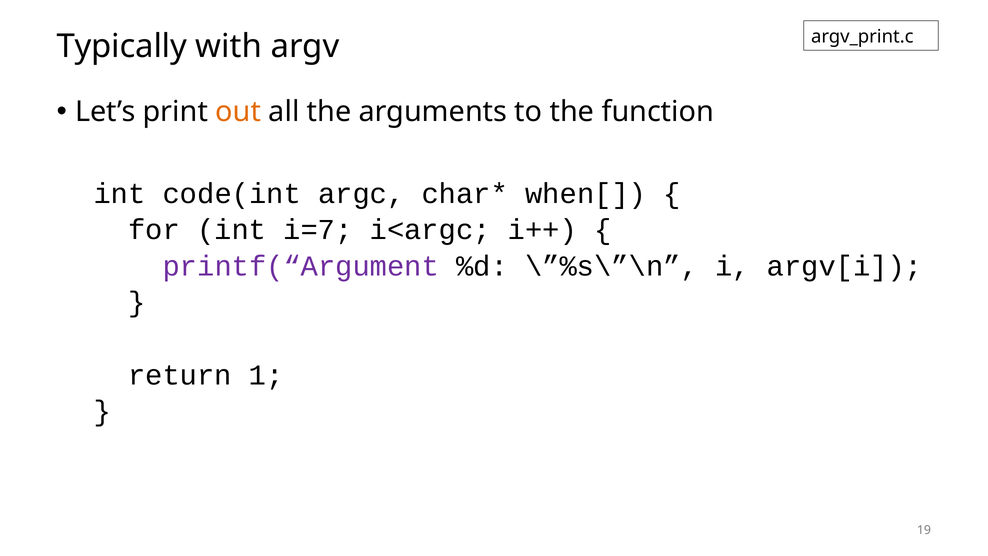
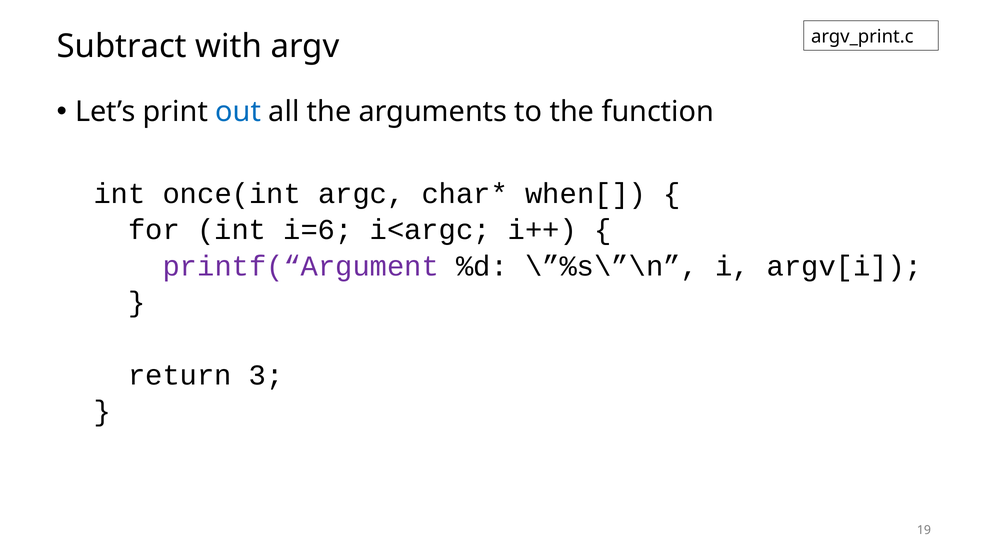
Typically: Typically -> Subtract (122, 46)
out colour: orange -> blue (238, 112)
code(int: code(int -> once(int (232, 194)
i=7: i=7 -> i=6 (318, 230)
1: 1 -> 3 (266, 375)
